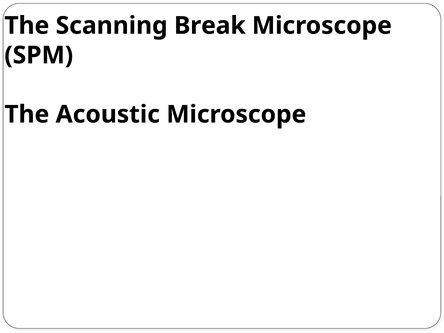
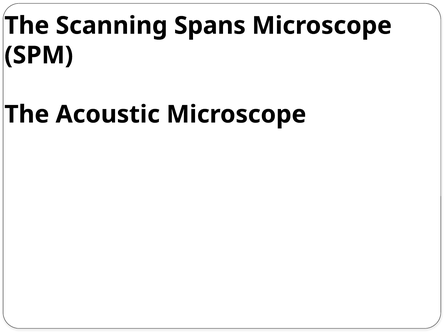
Break: Break -> Spans (210, 26)
